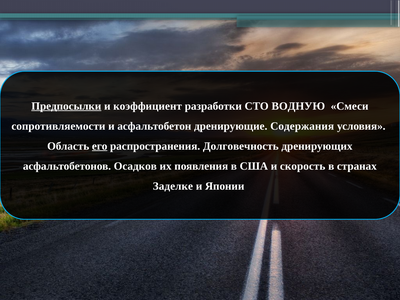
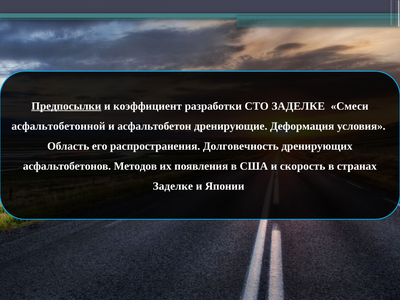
СТО ВОДНУЮ: ВОДНУЮ -> ЗАДЕЛКЕ (298, 106)
сопротивляемости: сопротивляемости -> асфальтобетонной (58, 126)
Содержания: Содержания -> Деформация (302, 126)
его underline: present -> none (100, 146)
Осадков: Осадков -> Методов (135, 166)
